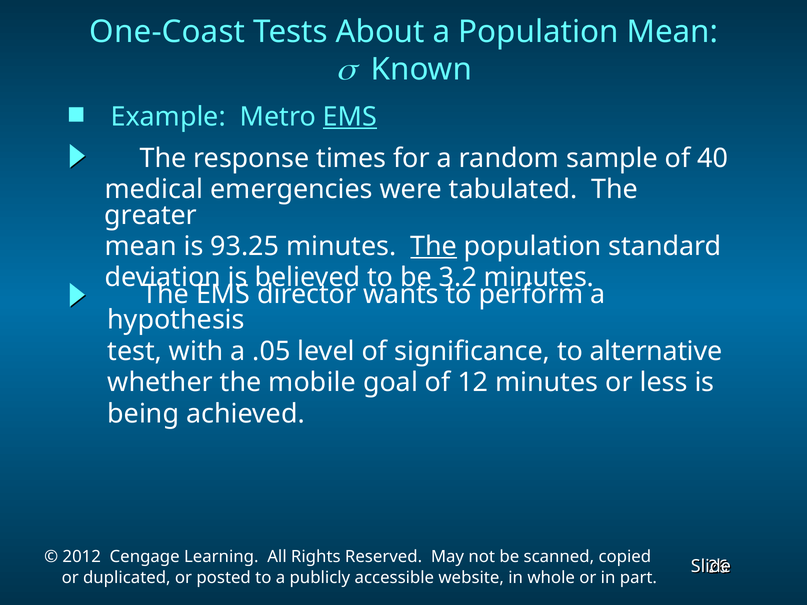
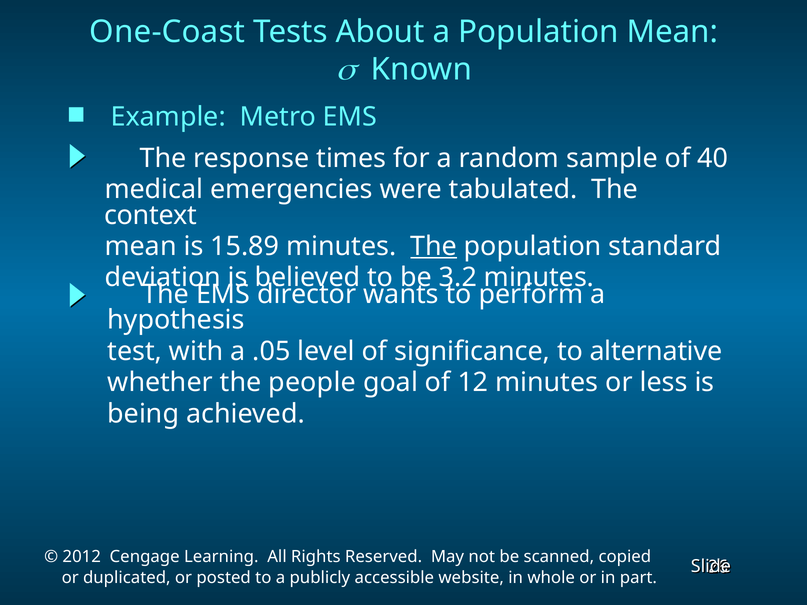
EMS underline: present -> none (350, 117)
greater: greater -> context (151, 215)
93.25: 93.25 -> 15.89 (245, 246)
mobile: mobile -> people (312, 383)
